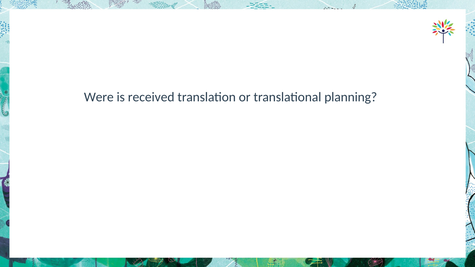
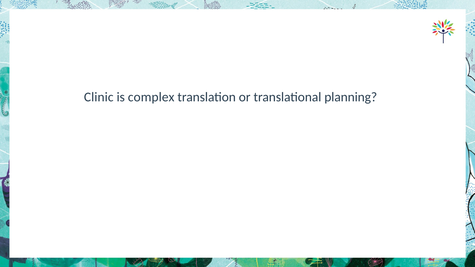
Were: Were -> Clinic (99, 97)
received: received -> complex (151, 97)
